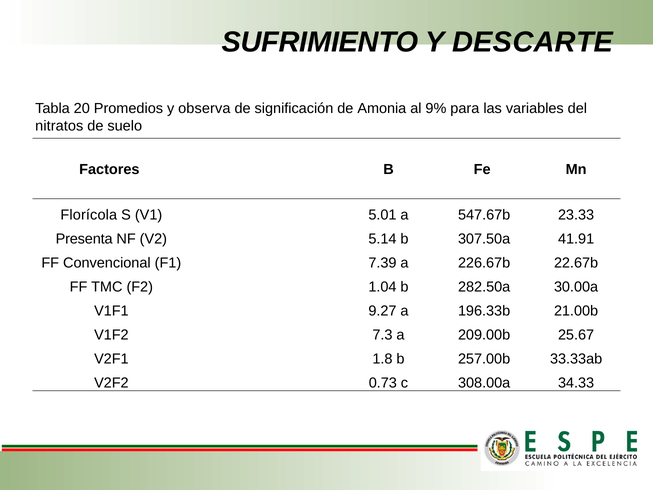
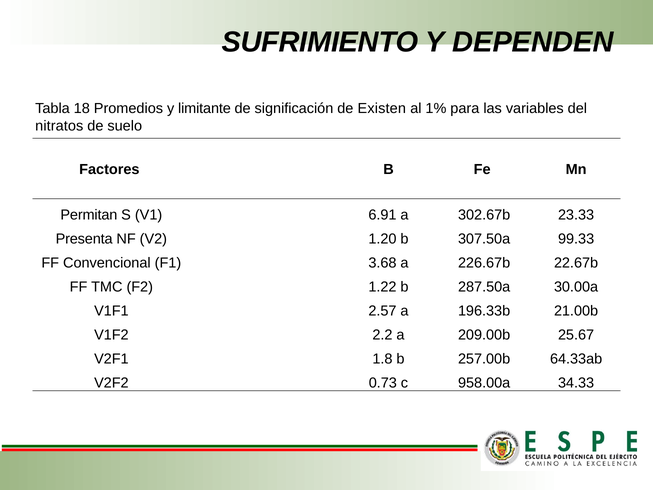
DESCARTE: DESCARTE -> DEPENDEN (533, 42)
20: 20 -> 18 (82, 108)
observa: observa -> limitante (204, 108)
Amonia: Amonia -> Existen (382, 108)
9%: 9% -> 1% (436, 108)
Florícola: Florícola -> Permitan (89, 215)
5.01: 5.01 -> 6.91 (382, 215)
547.67b: 547.67b -> 302.67b (484, 215)
5.14: 5.14 -> 1.20 (382, 239)
41.91: 41.91 -> 99.33 (576, 239)
7.39: 7.39 -> 3.68 (382, 263)
1.04: 1.04 -> 1.22 (382, 287)
282.50a: 282.50a -> 287.50a (484, 287)
9.27: 9.27 -> 2.57 (382, 311)
7.3: 7.3 -> 2.2 (382, 335)
33.33ab: 33.33ab -> 64.33ab (576, 359)
308.00a: 308.00a -> 958.00a (484, 383)
